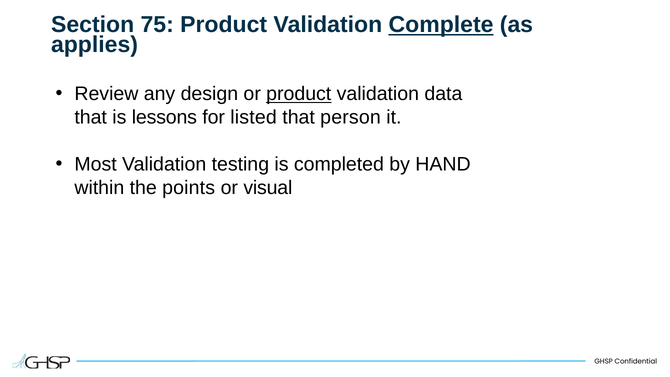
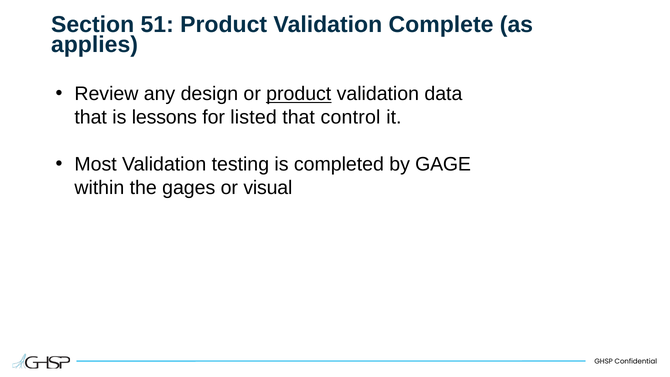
75: 75 -> 51 (157, 25)
Complete underline: present -> none (441, 25)
person: person -> control (350, 117)
HAND: HAND -> GAGE (443, 164)
points: points -> gages (189, 188)
